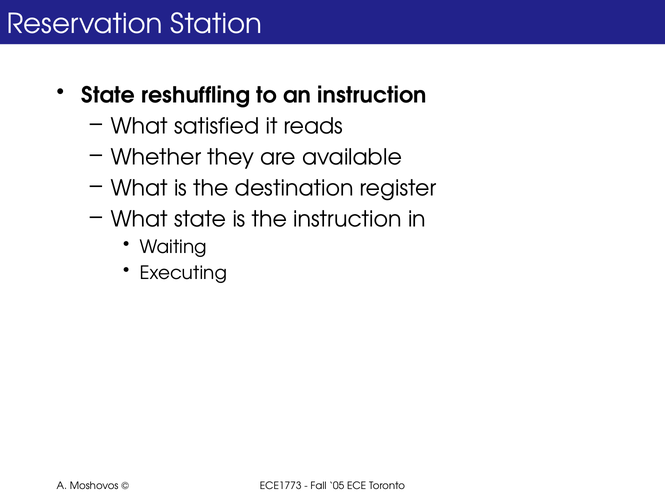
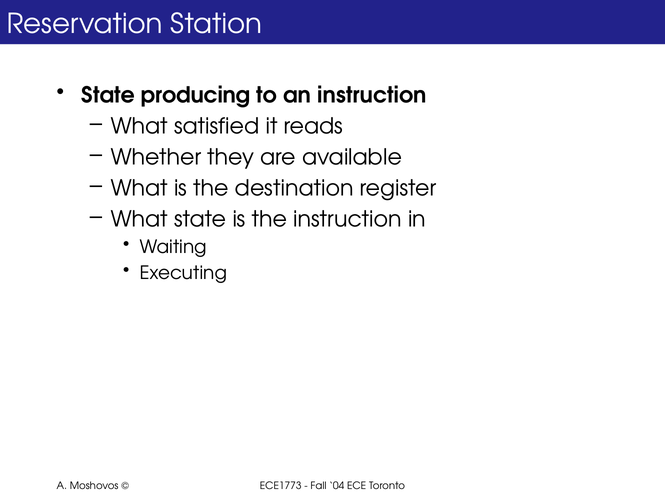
reshuffling: reshuffling -> producing (196, 96)
05: 05 -> 04 (337, 487)
